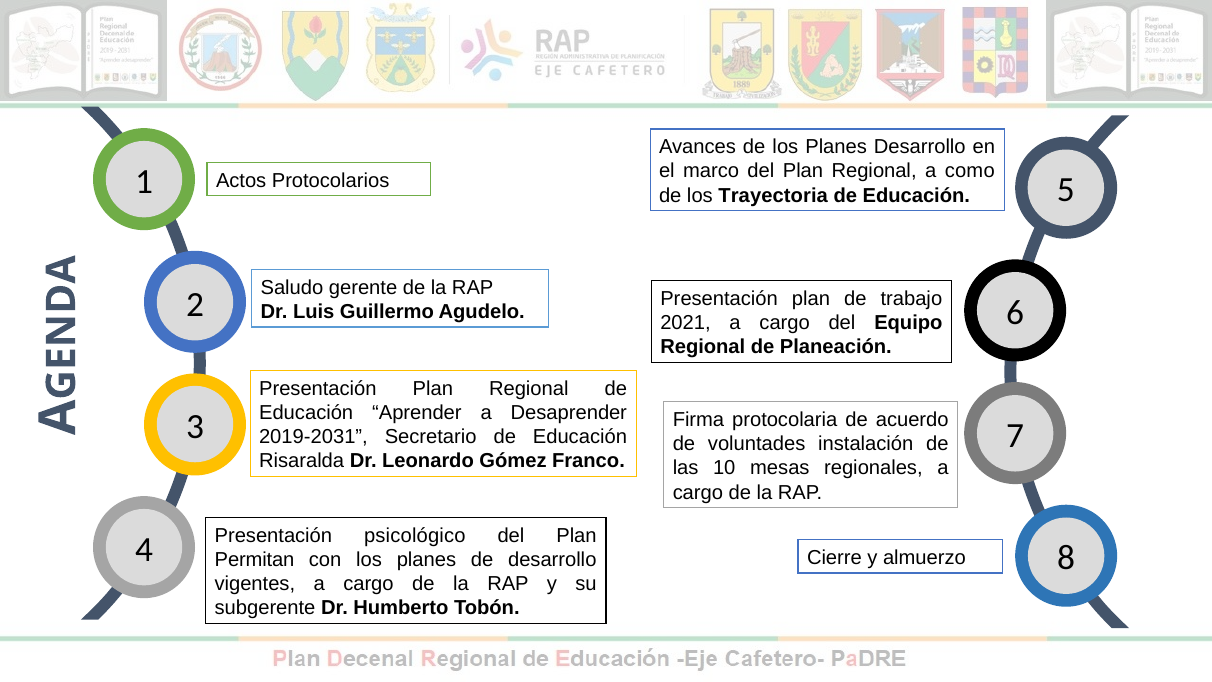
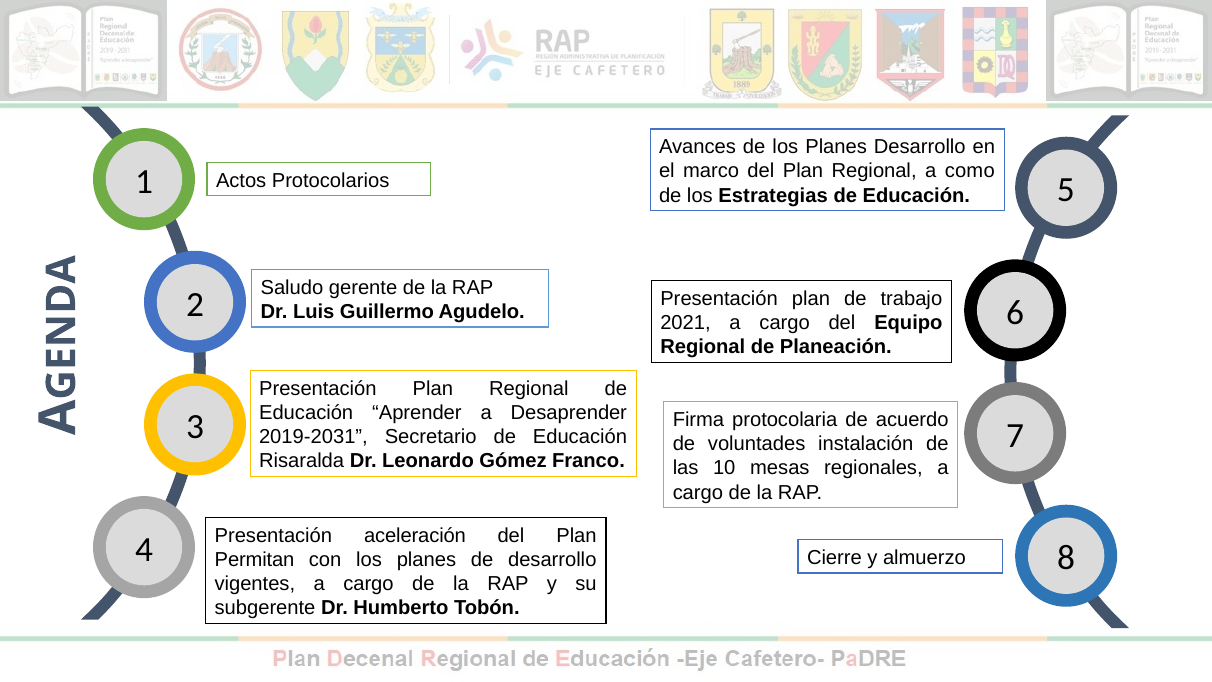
Trayectoria: Trayectoria -> Estrategias (773, 195)
psicológico: psicológico -> aceleración (415, 535)
